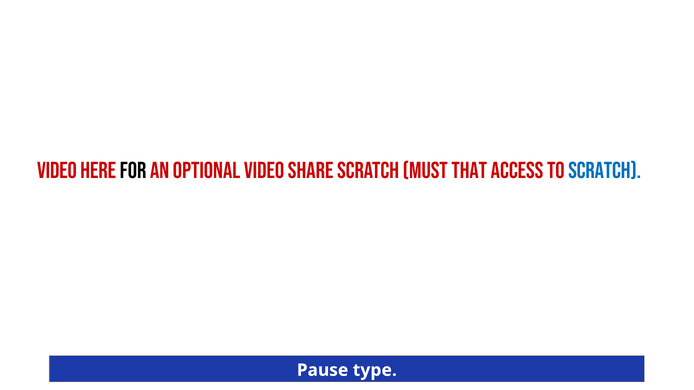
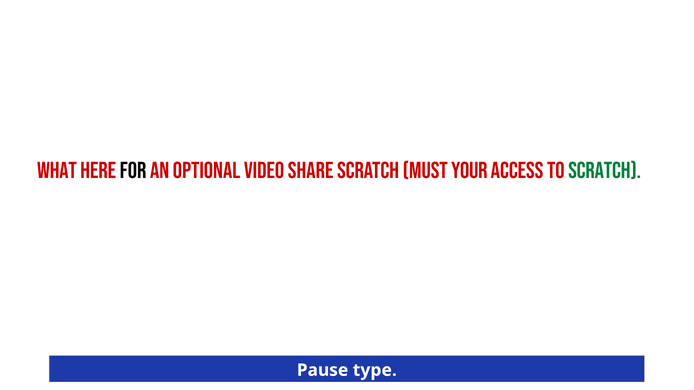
Video: Video -> What (57, 171)
that: that -> your (469, 171)
Scratch colour: blue -> green (605, 171)
